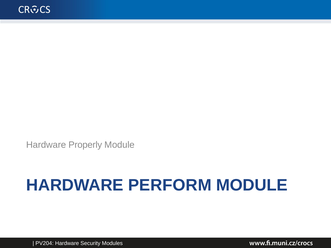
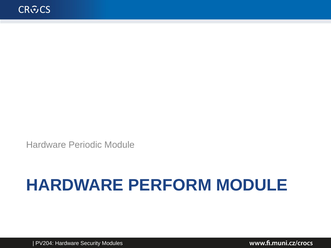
Properly: Properly -> Periodic (85, 145)
